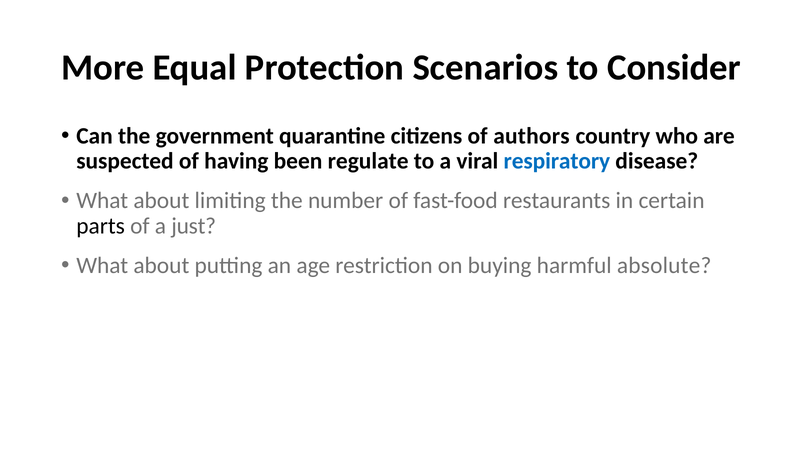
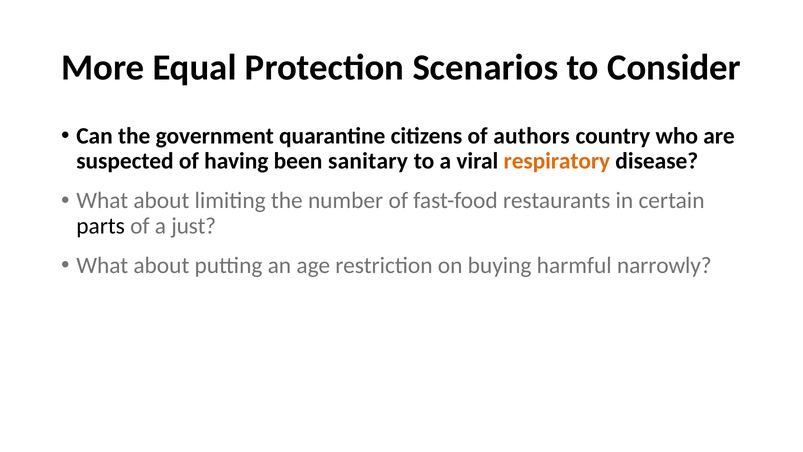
regulate: regulate -> sanitary (368, 161)
respiratory colour: blue -> orange (557, 161)
absolute: absolute -> narrowly (664, 265)
